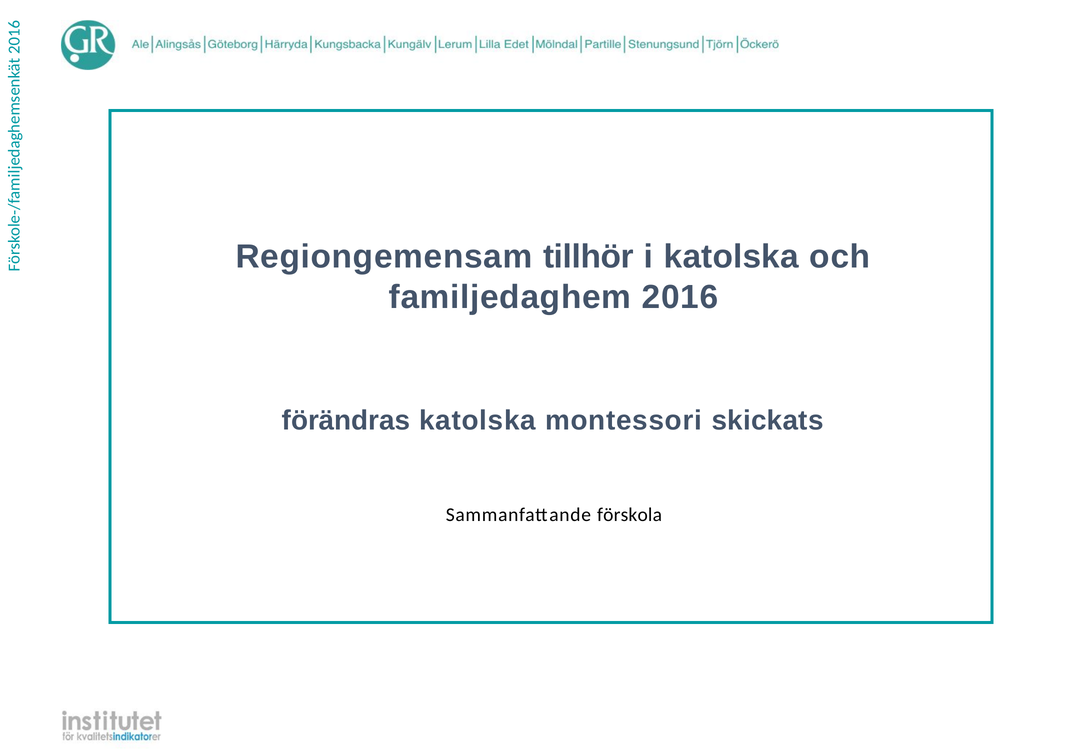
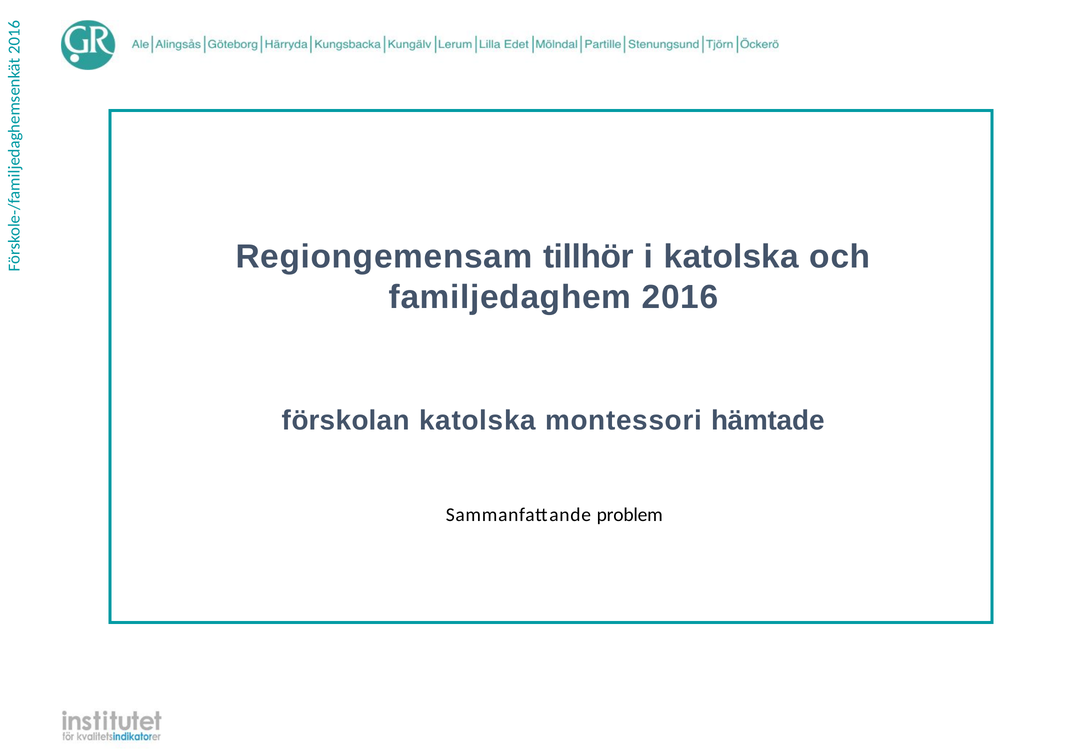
förändras: förändras -> förskolan (346, 421)
skickats: skickats -> hämtade (768, 421)
förskola: förskola -> problem (630, 515)
